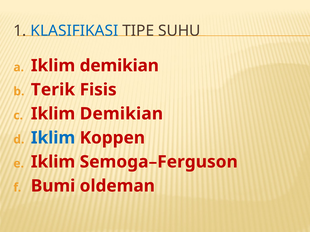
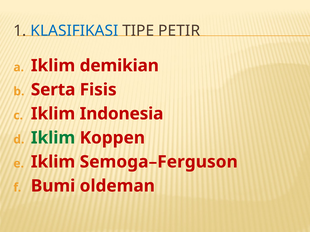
SUHU: SUHU -> PETIR (179, 31)
Terik: Terik -> Serta (53, 90)
Demikian: Demikian -> Indonesia (122, 114)
Iklim colour: blue -> green (53, 138)
